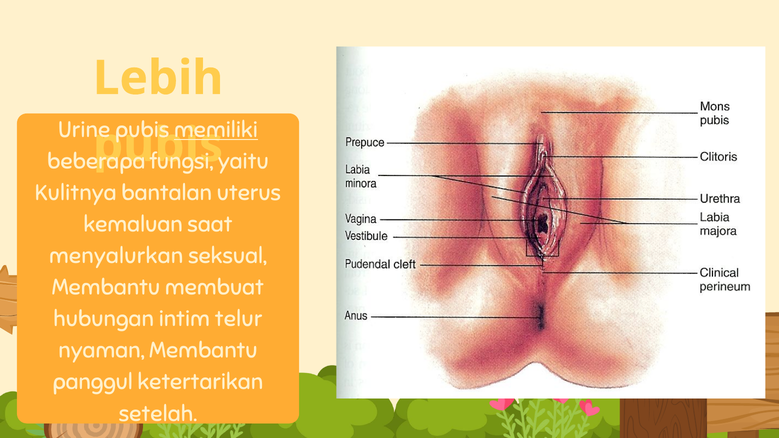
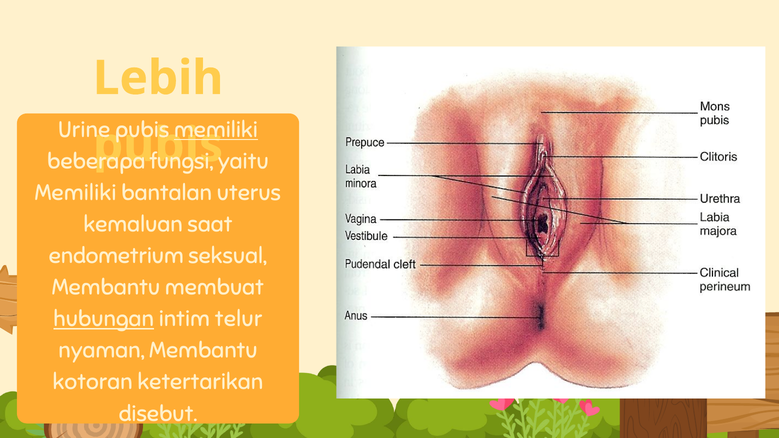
Kulitnya: Kulitnya -> Memiliki (76, 193)
menyalurkan: menyalurkan -> endometrium (116, 256)
hubungan underline: none -> present (104, 319)
panggul: panggul -> kotoran (93, 382)
setelah: setelah -> disebut (158, 414)
